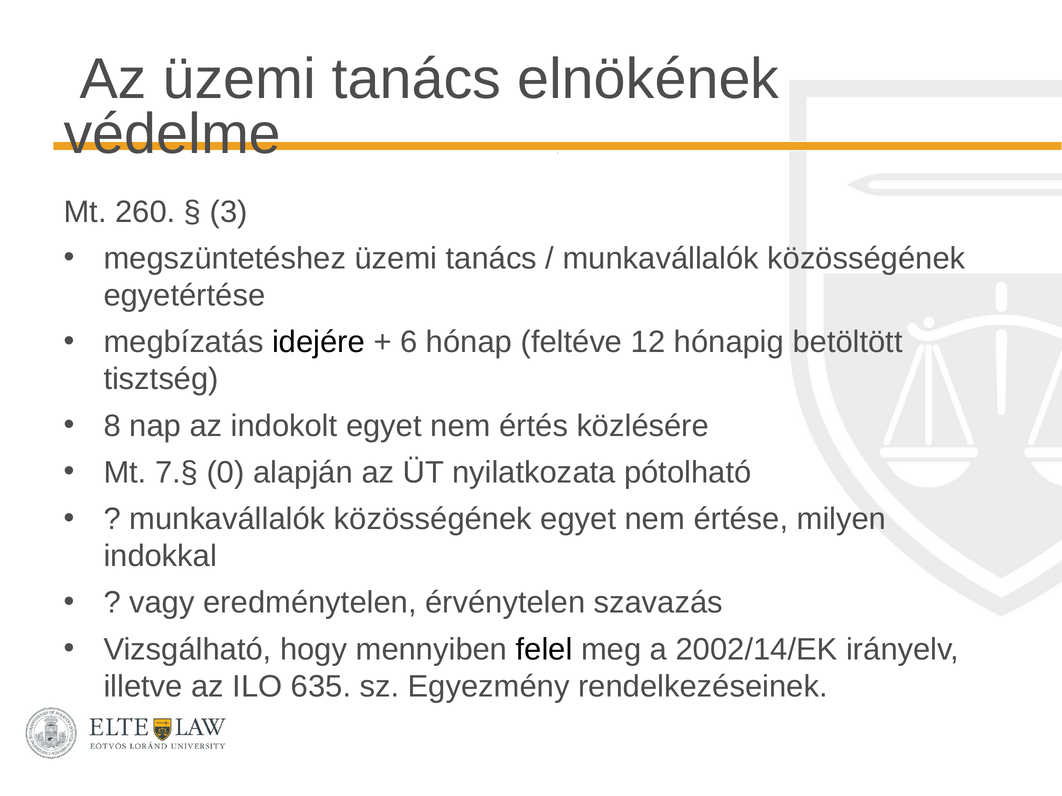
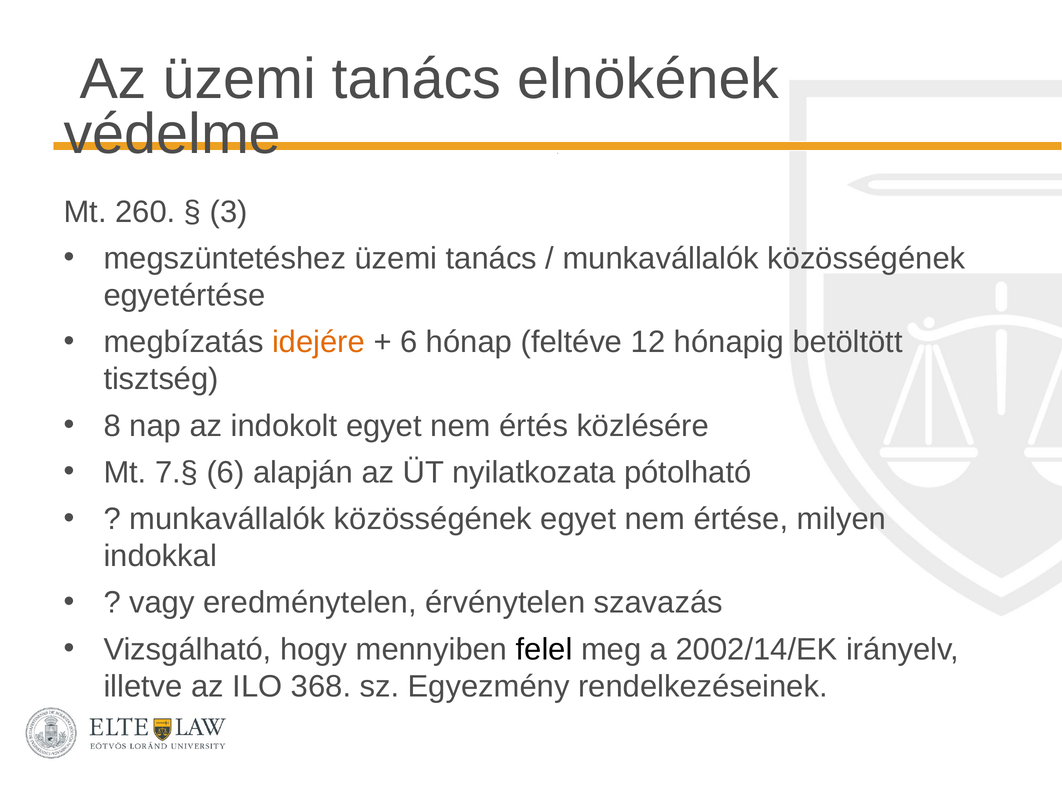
idejére colour: black -> orange (319, 342)
7.§ 0: 0 -> 6 (226, 473)
635: 635 -> 368 (321, 687)
